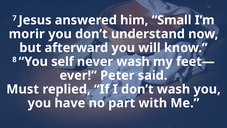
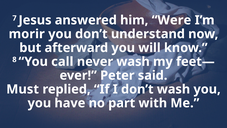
Small: Small -> Were (171, 20)
self: self -> call (62, 61)
